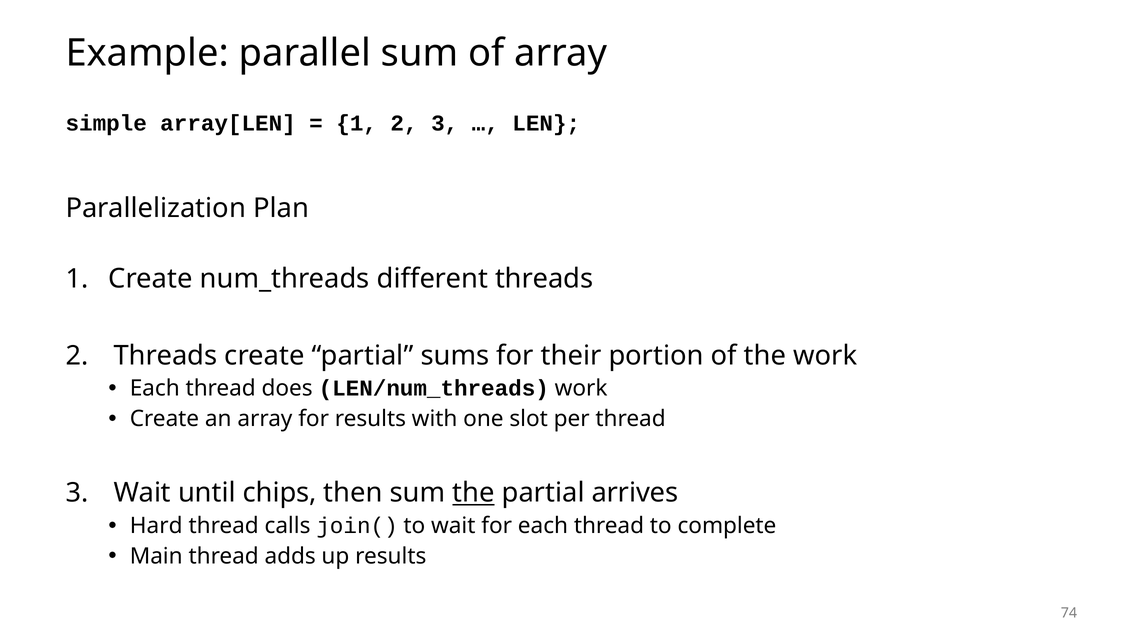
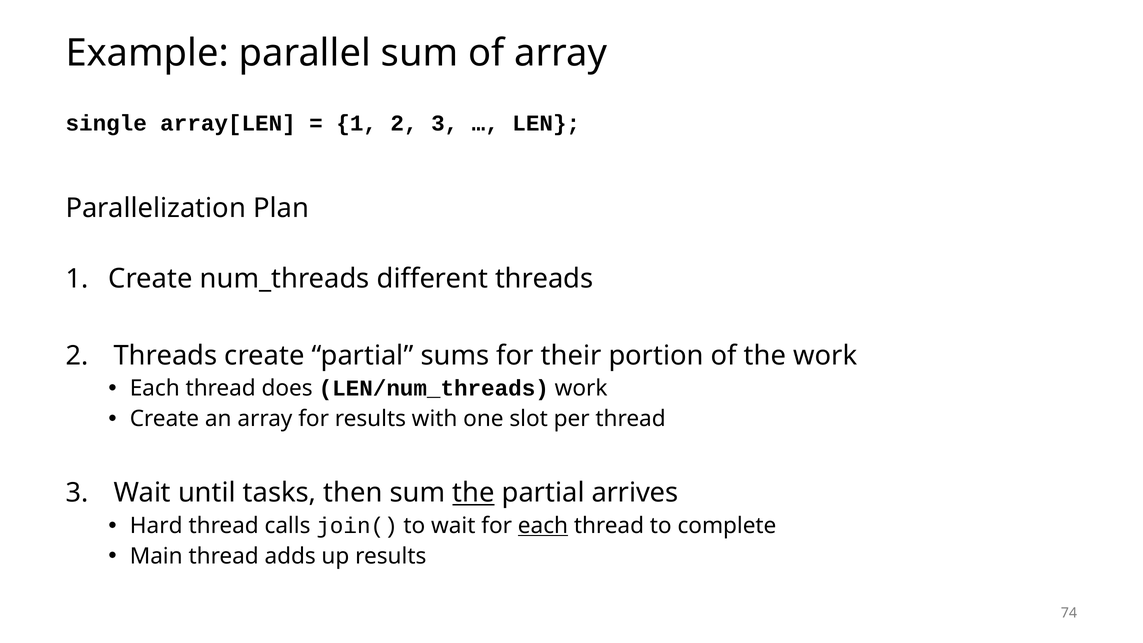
simple: simple -> single (106, 124)
chips: chips -> tasks (280, 493)
each underline: none -> present (543, 526)
